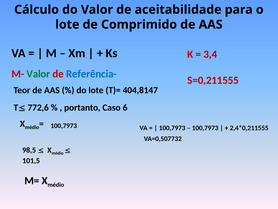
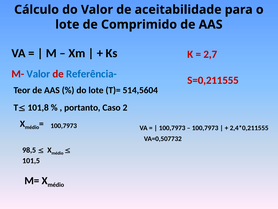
3,4: 3,4 -> 2,7 (210, 54)
Valor colour: green -> blue (38, 74)
404,8147: 404,8147 -> 514,5604 (140, 90)
772,6: 772,6 -> 101,8 (38, 107)
6: 6 -> 2 (125, 107)
